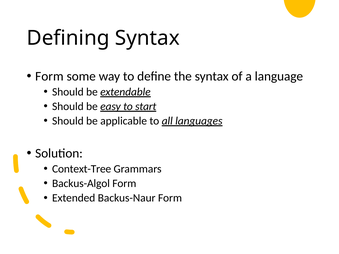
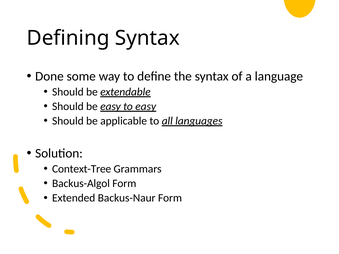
Form: Form -> Done (49, 76)
to start: start -> easy (146, 107)
